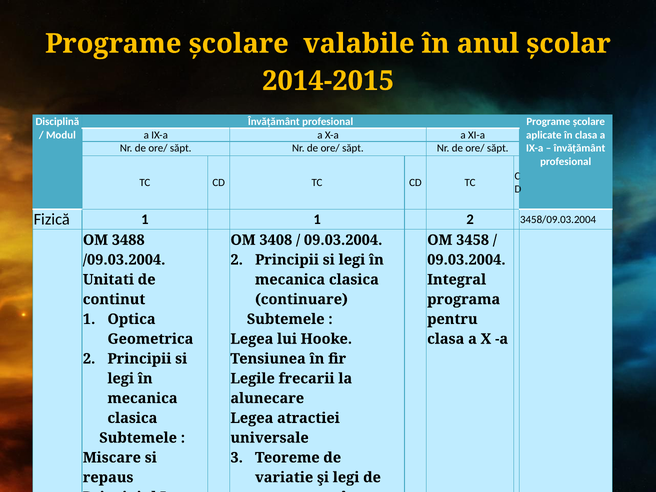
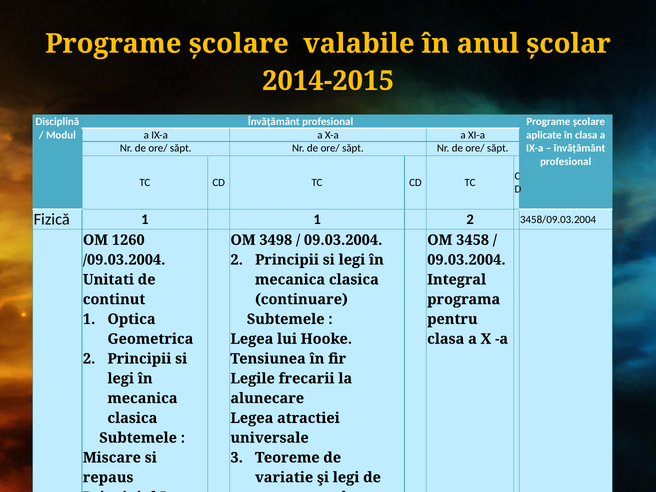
3488: 3488 -> 1260 (128, 240)
3408: 3408 -> 3498 (276, 240)
